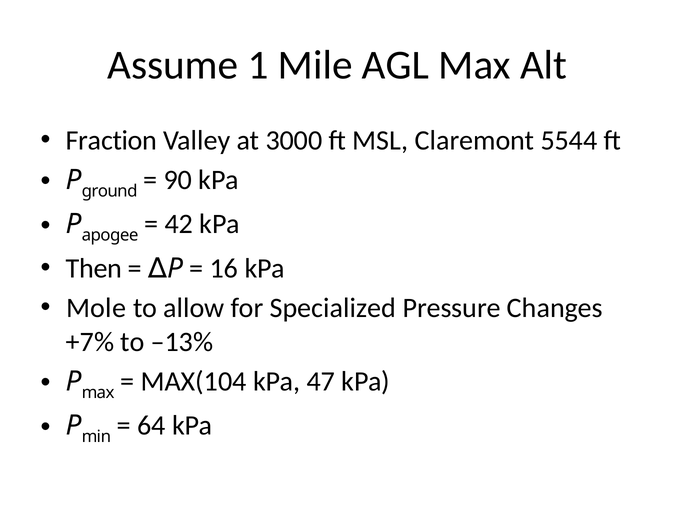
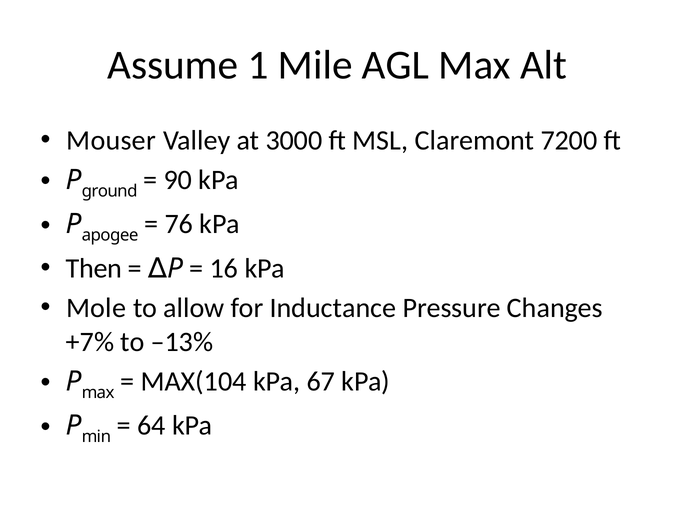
Fraction: Fraction -> Mouser (111, 140)
5544: 5544 -> 7200 (569, 140)
42: 42 -> 76 (179, 224)
Specialized: Specialized -> Inductance (333, 308)
47: 47 -> 67 (321, 382)
